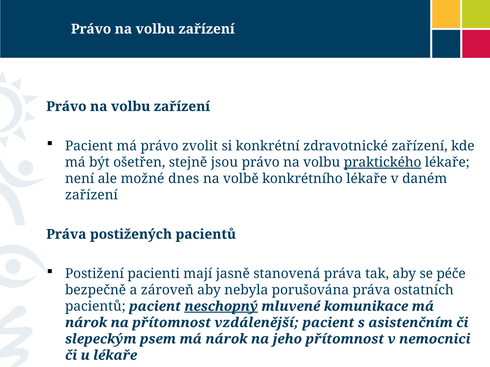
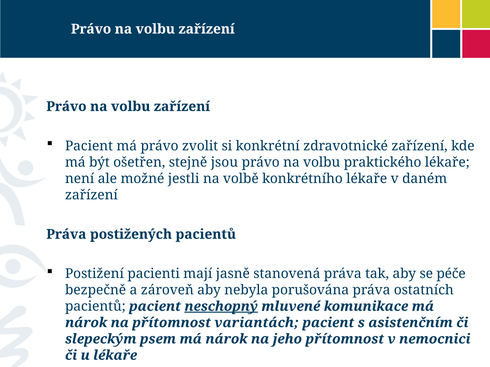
praktického underline: present -> none (383, 162)
dnes: dnes -> jestli (184, 179)
vzdálenější: vzdálenější -> variantách (257, 323)
